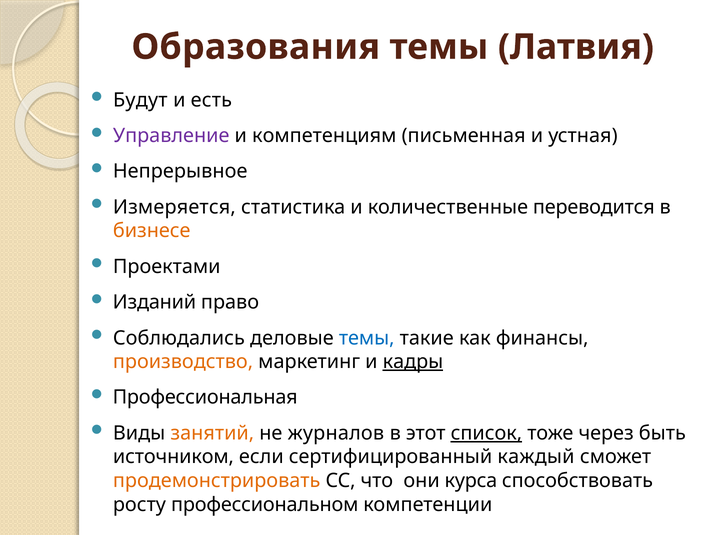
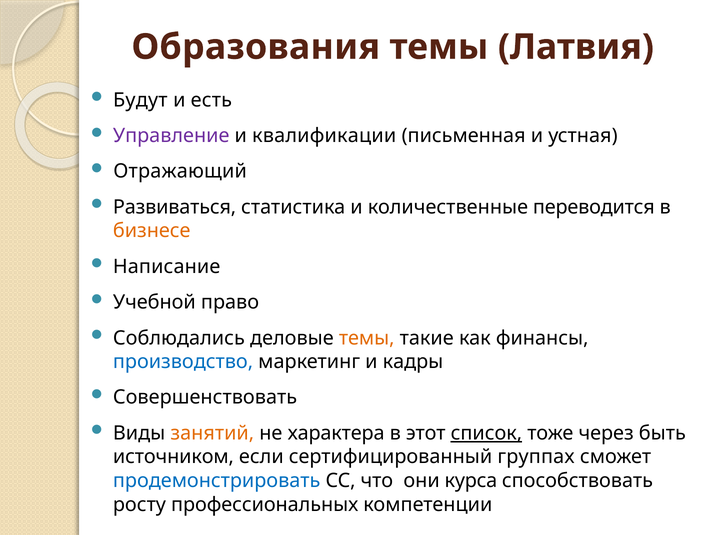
компетенциям: компетенциям -> квалификации (324, 136)
Непрерывное: Непрерывное -> Отражающий (180, 172)
Измеряется: Измеряется -> Развиваться (175, 207)
Проектами: Проектами -> Написание (167, 267)
Изданий: Изданий -> Учебной (154, 303)
темы colour: blue -> orange (367, 338)
производство colour: orange -> blue (183, 362)
кадры underline: present -> none (413, 362)
Профессиональная: Профессиональная -> Совершенствовать (205, 398)
журналов: журналов -> характера (336, 434)
каждый: каждый -> группах (536, 457)
продемонстрировать colour: orange -> blue (217, 481)
профессиональном: профессиональном -> профессиональных (265, 505)
